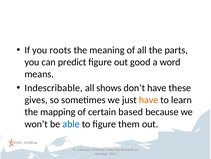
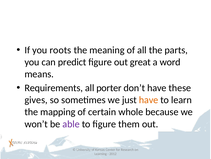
good: good -> great (140, 62)
Indescribable: Indescribable -> Requirements (54, 88)
shows: shows -> porter (109, 88)
based: based -> whole (131, 112)
able colour: blue -> purple (71, 123)
